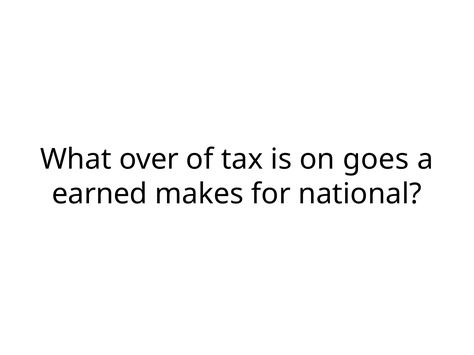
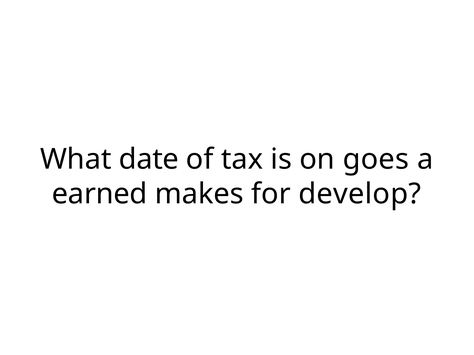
over: over -> date (149, 160)
national: national -> develop (360, 194)
